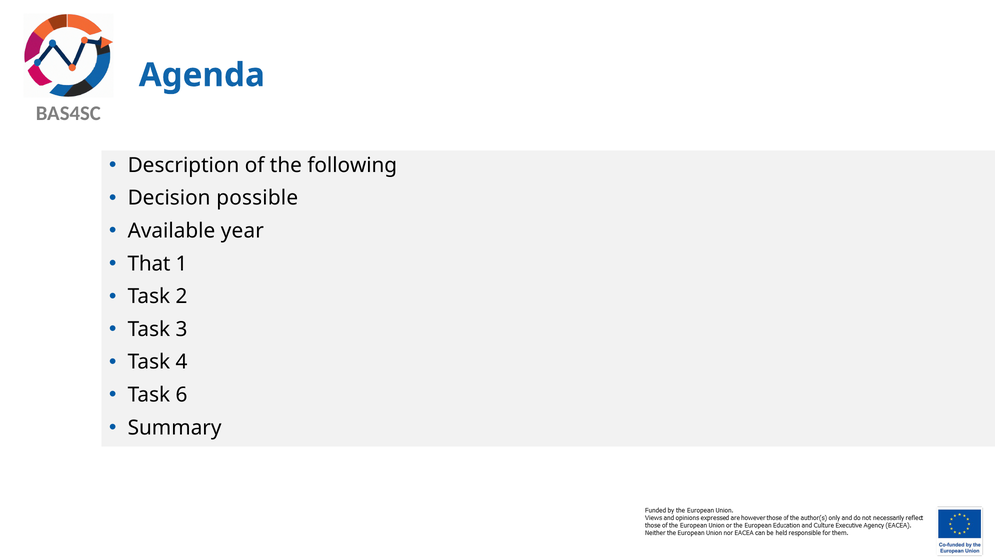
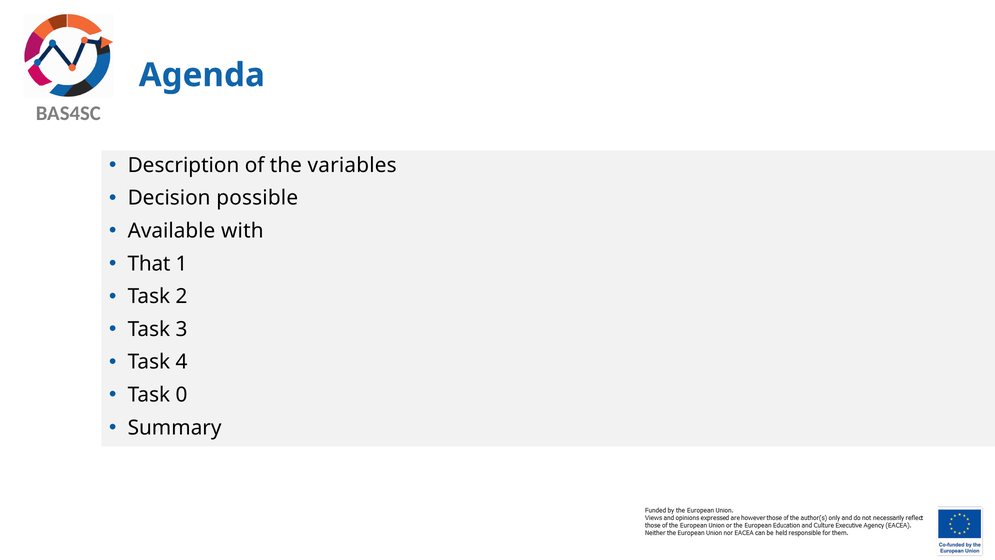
following: following -> variables (352, 165)
year: year -> with (242, 231)
6: 6 -> 0 (181, 395)
